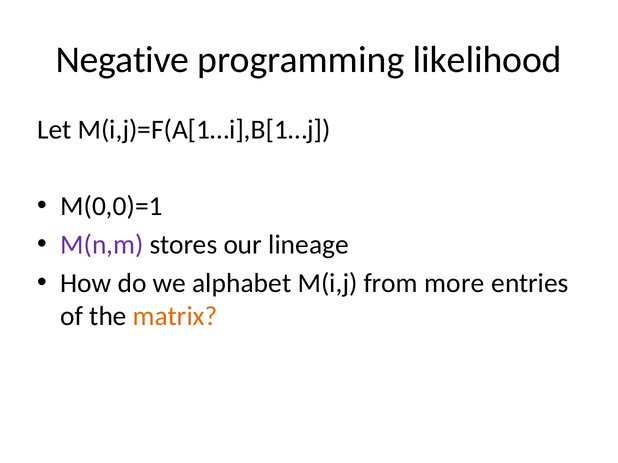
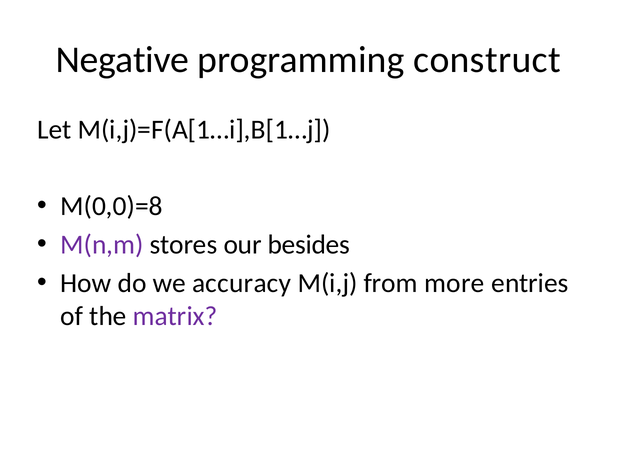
likelihood: likelihood -> construct (487, 60)
M(0,0)=1: M(0,0)=1 -> M(0,0)=8 (111, 207)
lineage: lineage -> besides (309, 245)
alphabet: alphabet -> accuracy (242, 284)
matrix colour: orange -> purple (175, 316)
